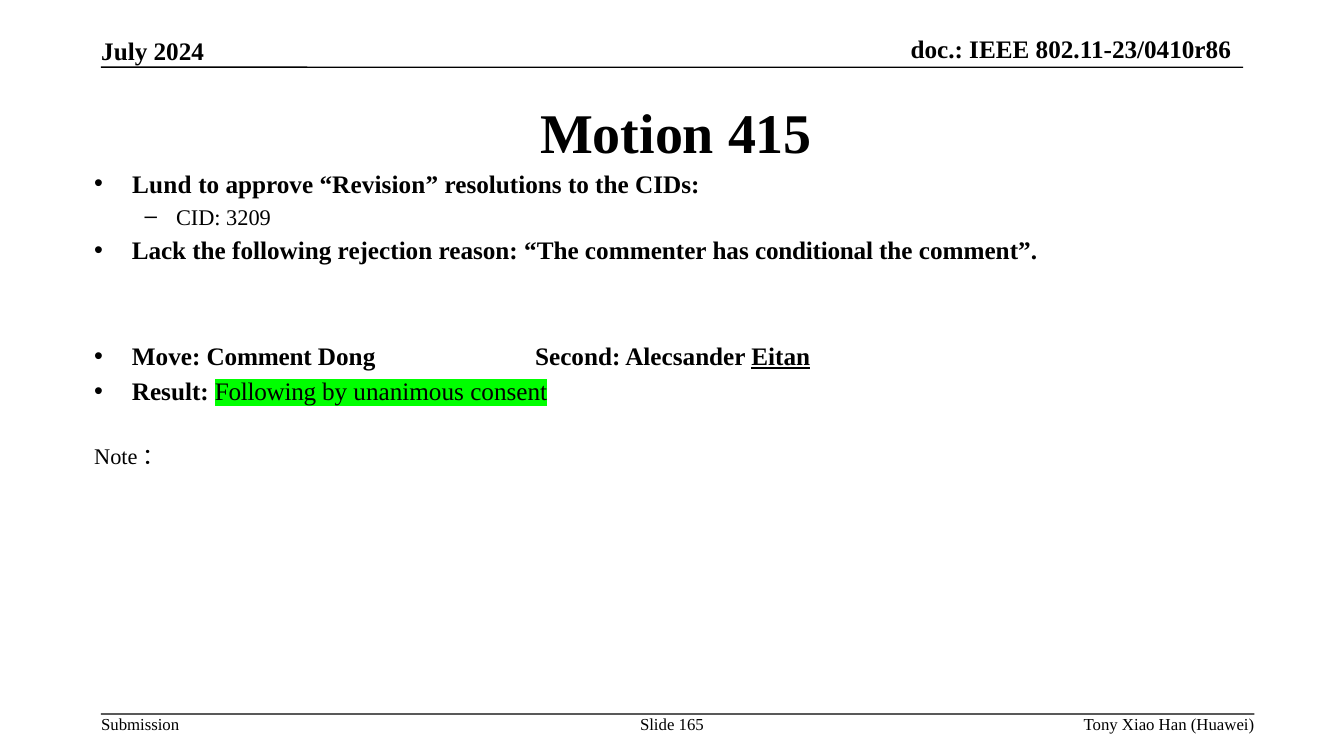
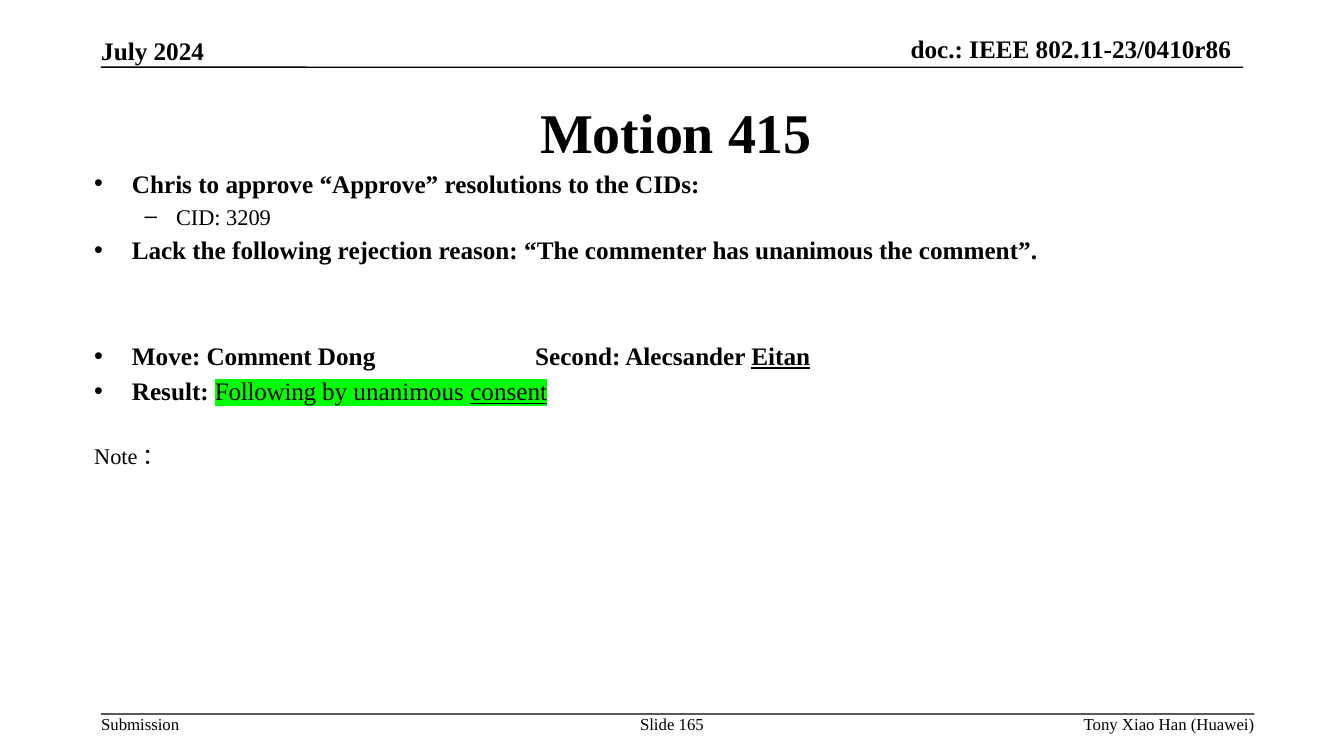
Lund: Lund -> Chris (162, 185)
approve Revision: Revision -> Approve (379, 185)
has conditional: conditional -> unanimous (814, 252)
consent underline: none -> present (509, 393)
